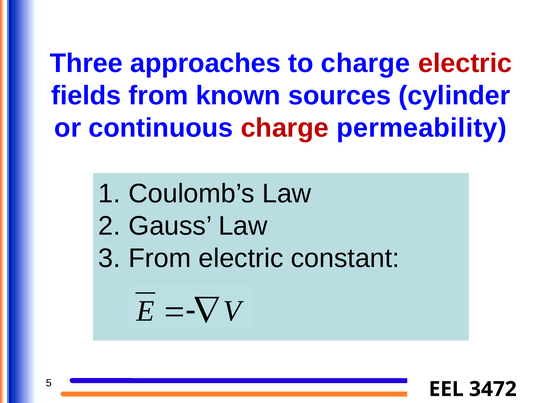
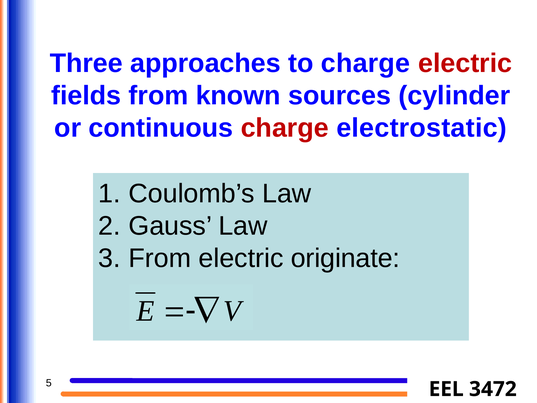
permeability: permeability -> electrostatic (422, 128)
constant: constant -> originate (345, 258)
